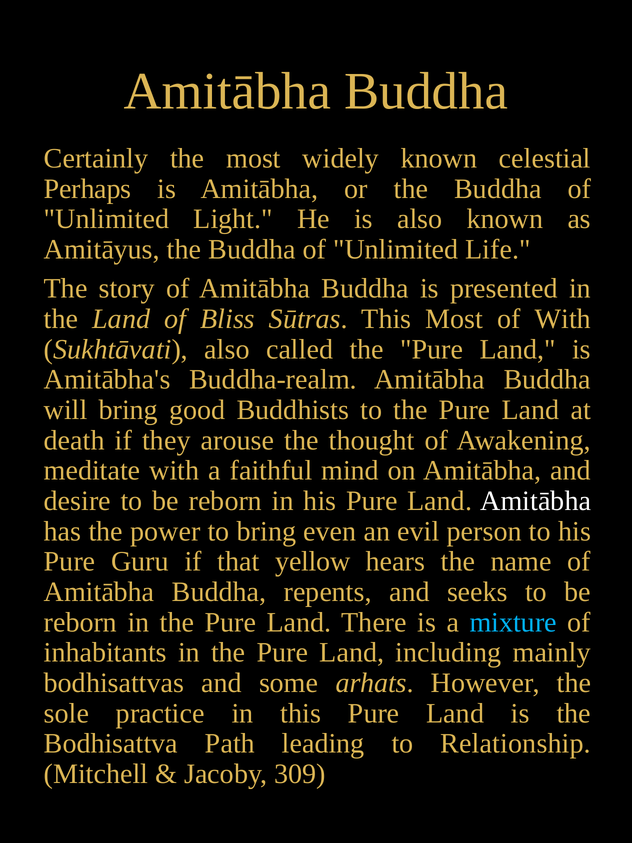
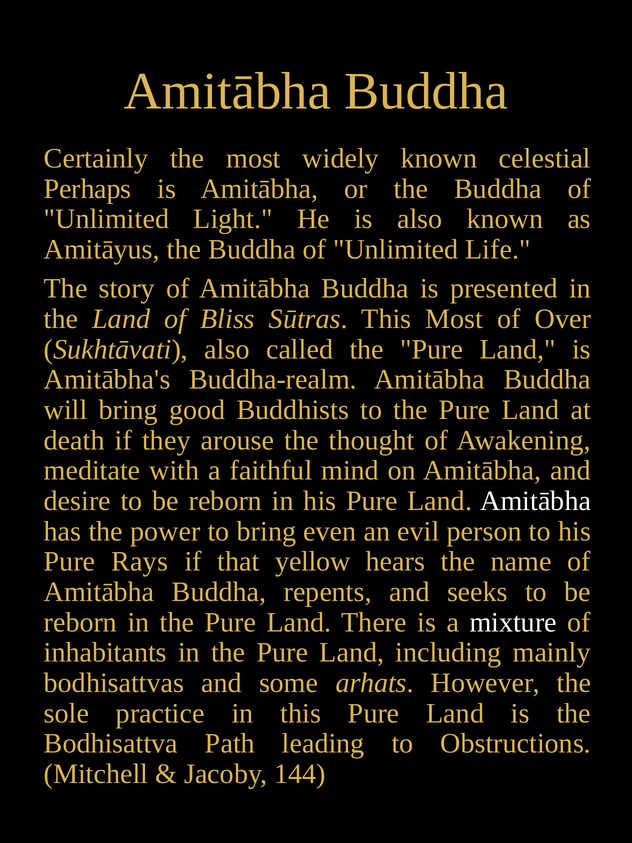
of With: With -> Over (563, 319)
Guru: Guru -> Rays (140, 561)
mixture colour: light blue -> white (513, 622)
Relationship: Relationship -> Obstructions (516, 743)
309: 309 -> 144 (300, 774)
